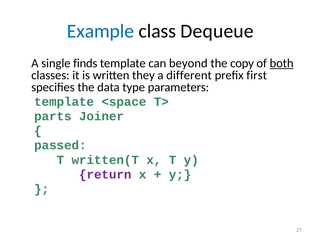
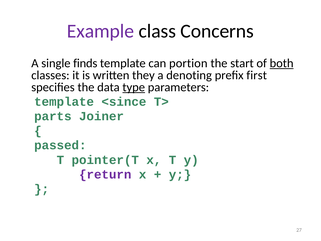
Example colour: blue -> purple (101, 31)
Dequeue: Dequeue -> Concerns (217, 31)
beyond: beyond -> portion (188, 63)
copy: copy -> start (242, 63)
different: different -> denoting (189, 75)
type underline: none -> present (134, 87)
<space: <space -> <since (124, 102)
written(T: written(T -> pointer(T (105, 160)
